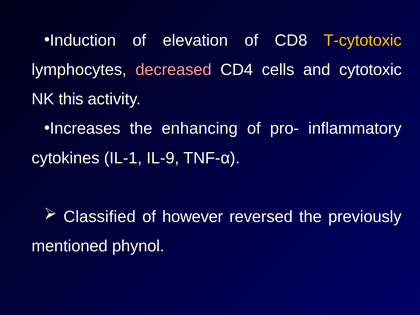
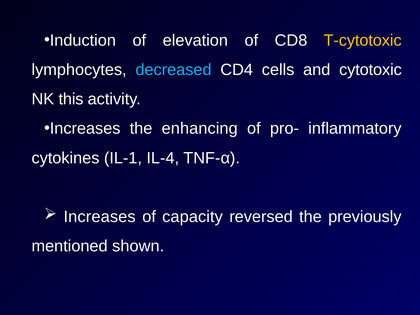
decreased colour: pink -> light blue (173, 70)
IL-9: IL-9 -> IL-4 (163, 158)
Classified: Classified -> Increases (100, 217)
however: however -> capacity (193, 217)
phynol: phynol -> shown (138, 246)
